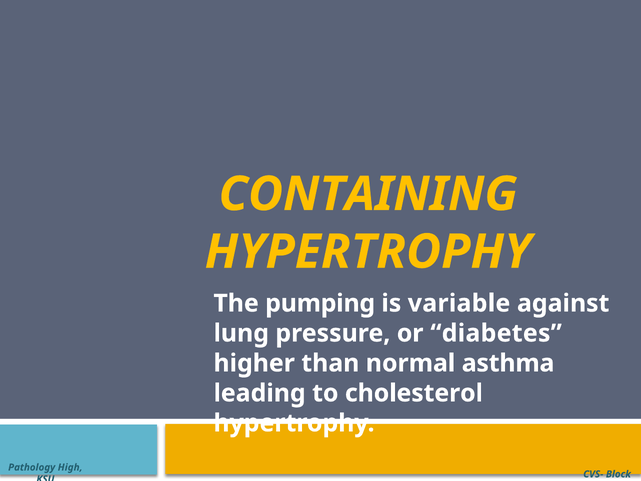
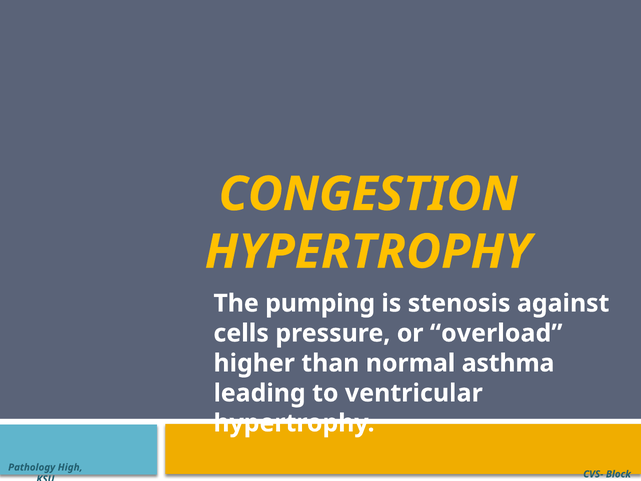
CONTAINING: CONTAINING -> CONGESTION (368, 194)
variable: variable -> stenosis (459, 303)
lung: lung -> cells (241, 333)
diabetes: diabetes -> overload (496, 333)
cholesterol: cholesterol -> ventricular (414, 393)
